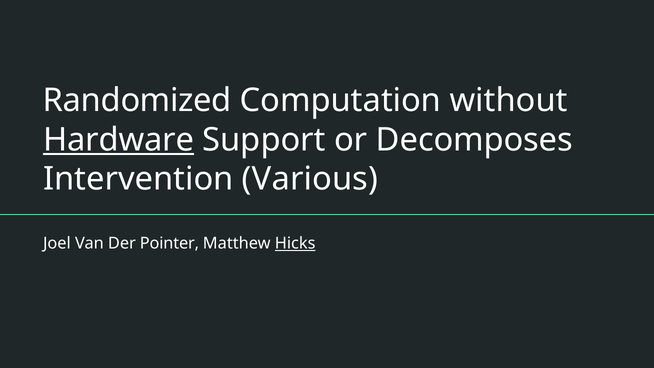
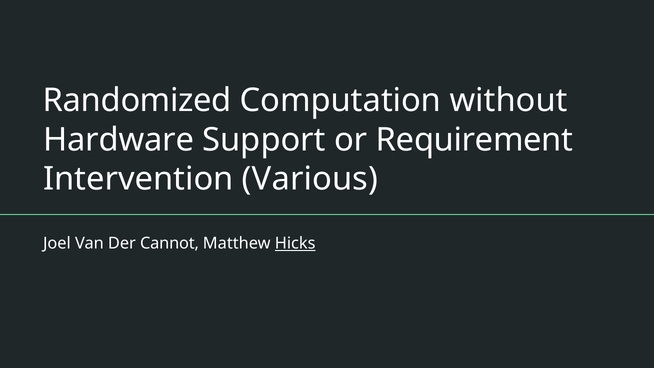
Hardware underline: present -> none (119, 140)
Decomposes: Decomposes -> Requirement (475, 140)
Pointer: Pointer -> Cannot (169, 243)
